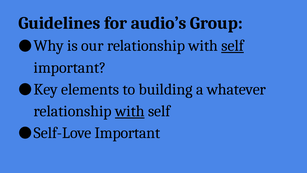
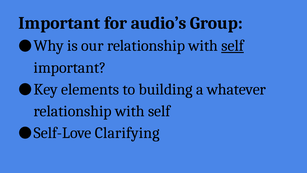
Guidelines: Guidelines -> Important (59, 23)
with underline: present -> none (130, 111)
Self-Love Important: Important -> Clarifying (127, 133)
